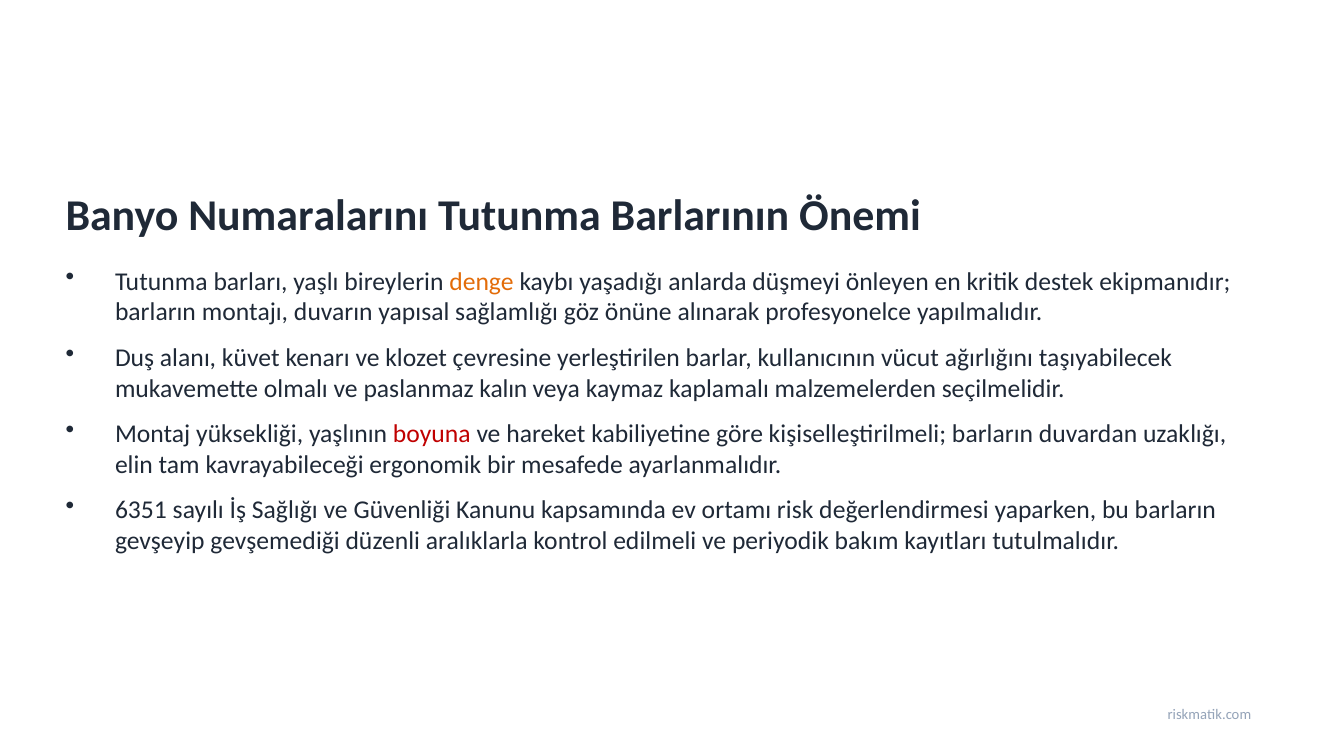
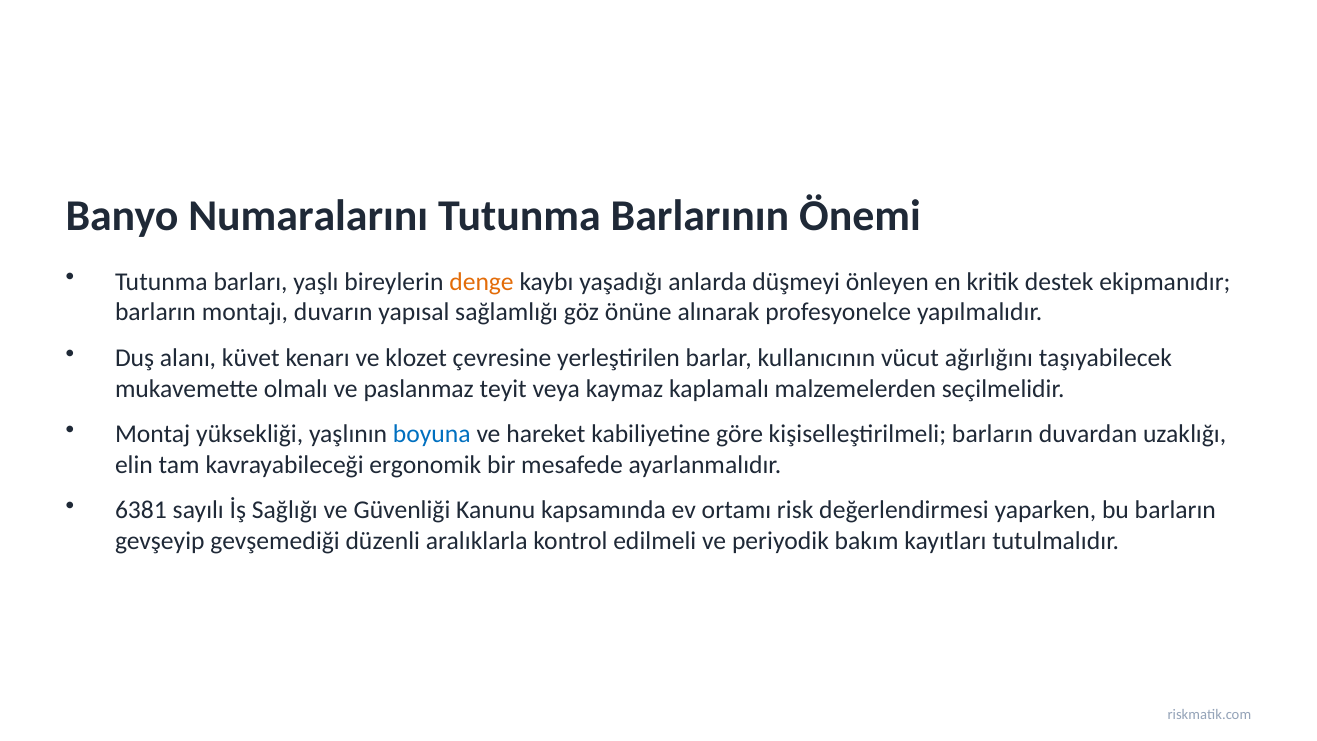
kalın: kalın -> teyit (503, 389)
boyuna colour: red -> blue (432, 434)
6351: 6351 -> 6381 (141, 510)
